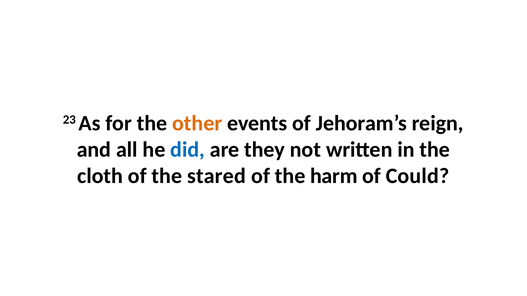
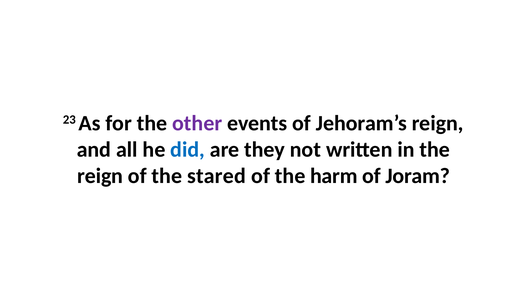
other colour: orange -> purple (197, 123)
cloth: cloth -> reign (100, 176)
Could: Could -> Joram (418, 176)
